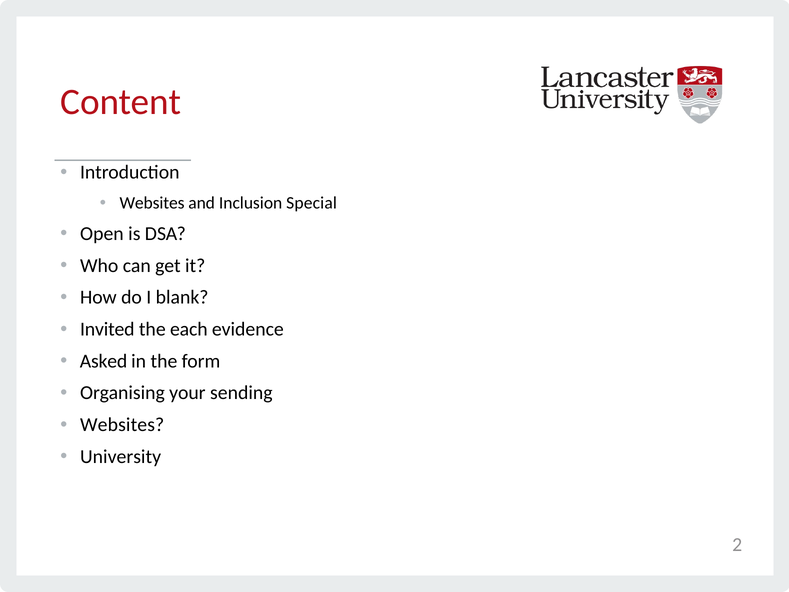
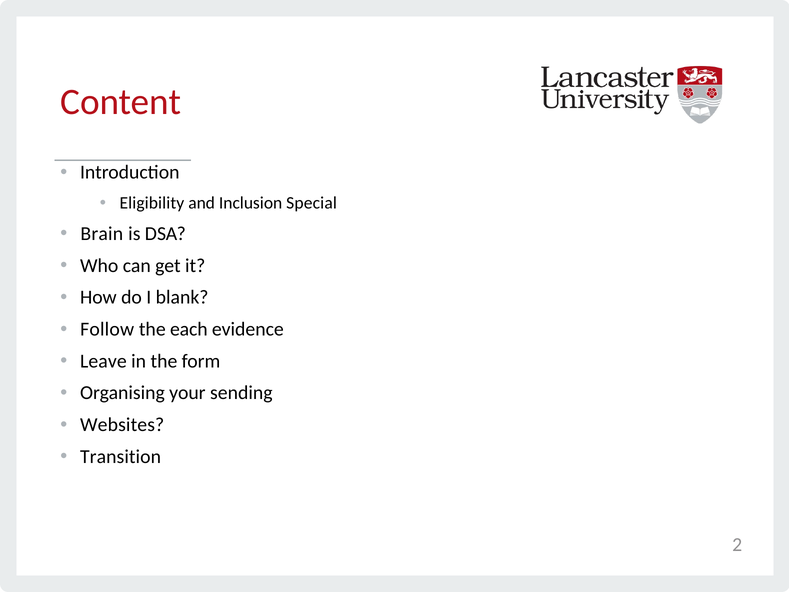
Websites: Websites -> Eligibility (152, 203)
Open: Open -> Brain (102, 234)
Invited: Invited -> Follow (107, 329)
Asked: Asked -> Leave (103, 361)
University: University -> Transition (121, 456)
